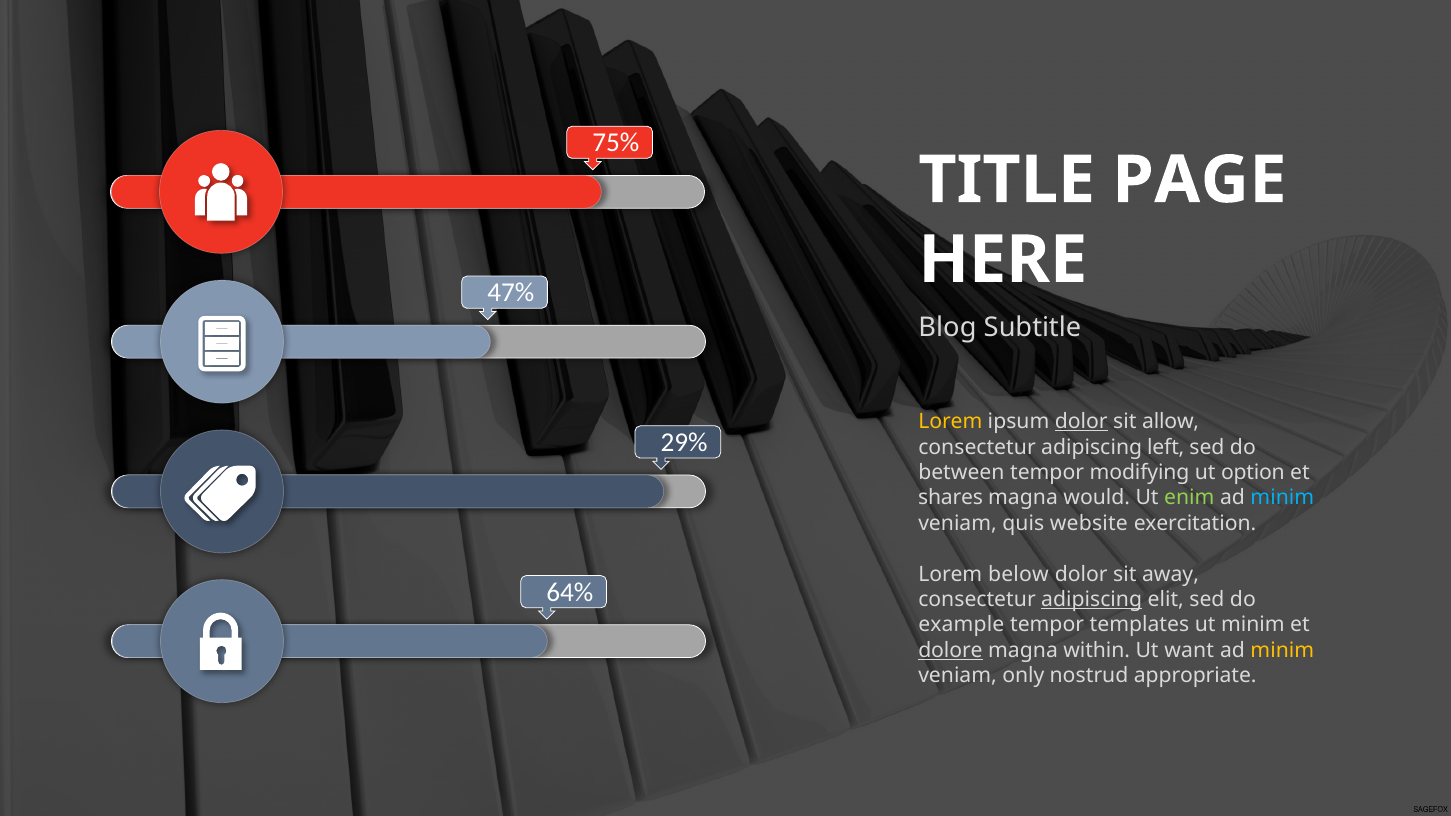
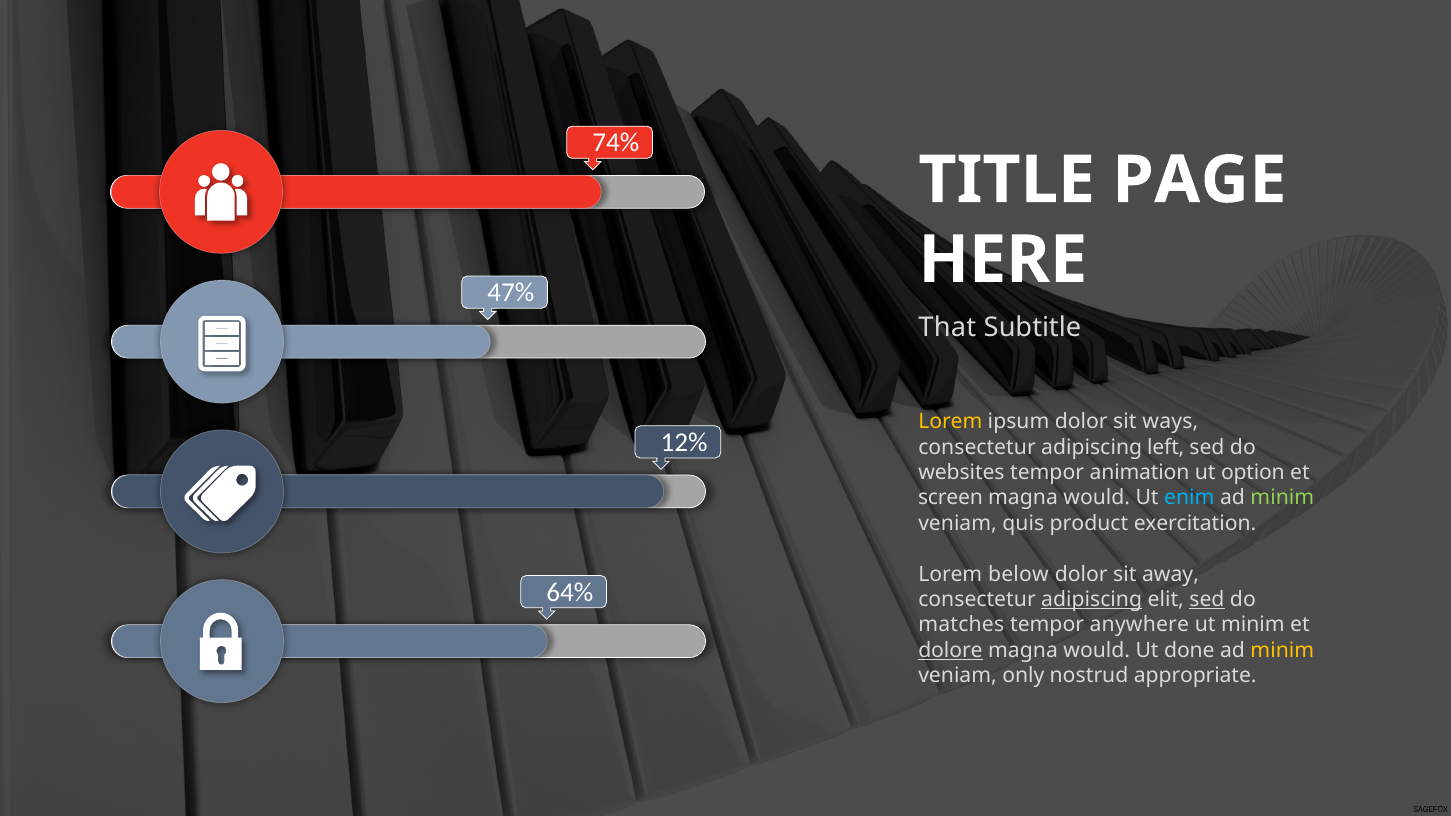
75%: 75% -> 74% (616, 143)
Blog: Blog -> That (947, 328)
dolor underline: present -> none (1081, 422)
allow: allow -> ways (1170, 422)
29%: 29% -> 12% (684, 442)
between: between -> websites (961, 473)
modifying: modifying -> animation (1140, 473)
shares: shares -> screen (951, 498)
enim colour: light green -> light blue (1189, 498)
minim colour: light blue -> light green (1282, 498)
website: website -> product (1089, 523)
sed underline: none -> present (1207, 600)
example: example -> matches (961, 625)
templates: templates -> anywhere (1139, 625)
within: within -> would (1097, 650)
want: want -> done (1189, 650)
